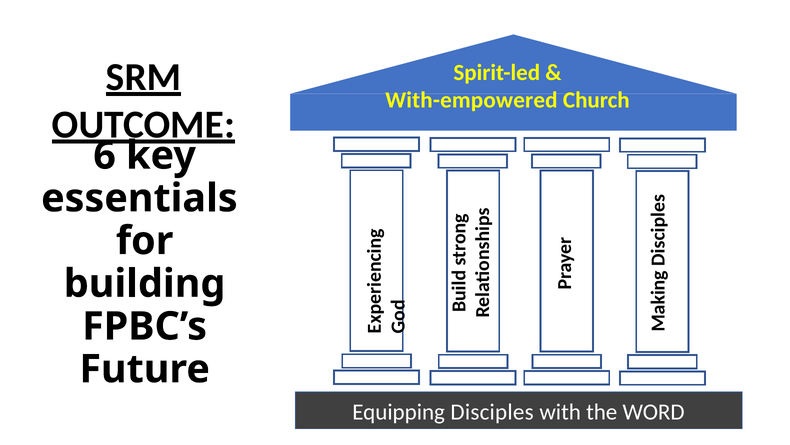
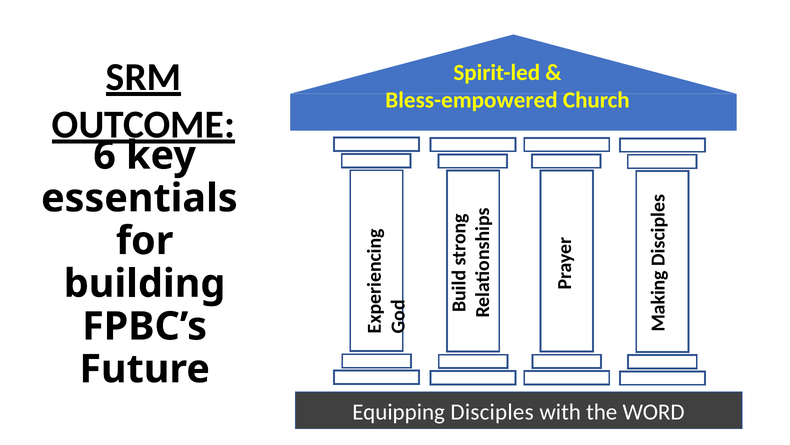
With-empowered: With-empowered -> Bless-empowered (472, 100)
